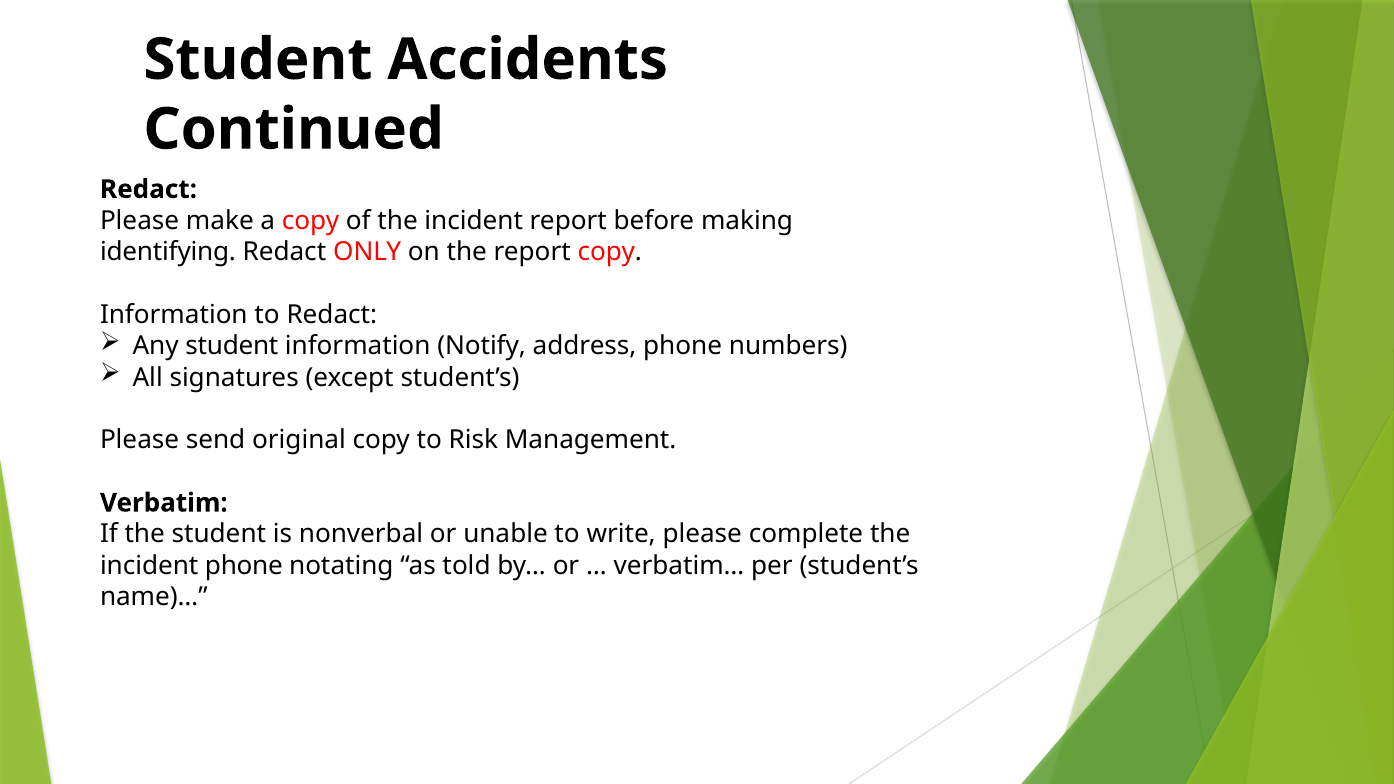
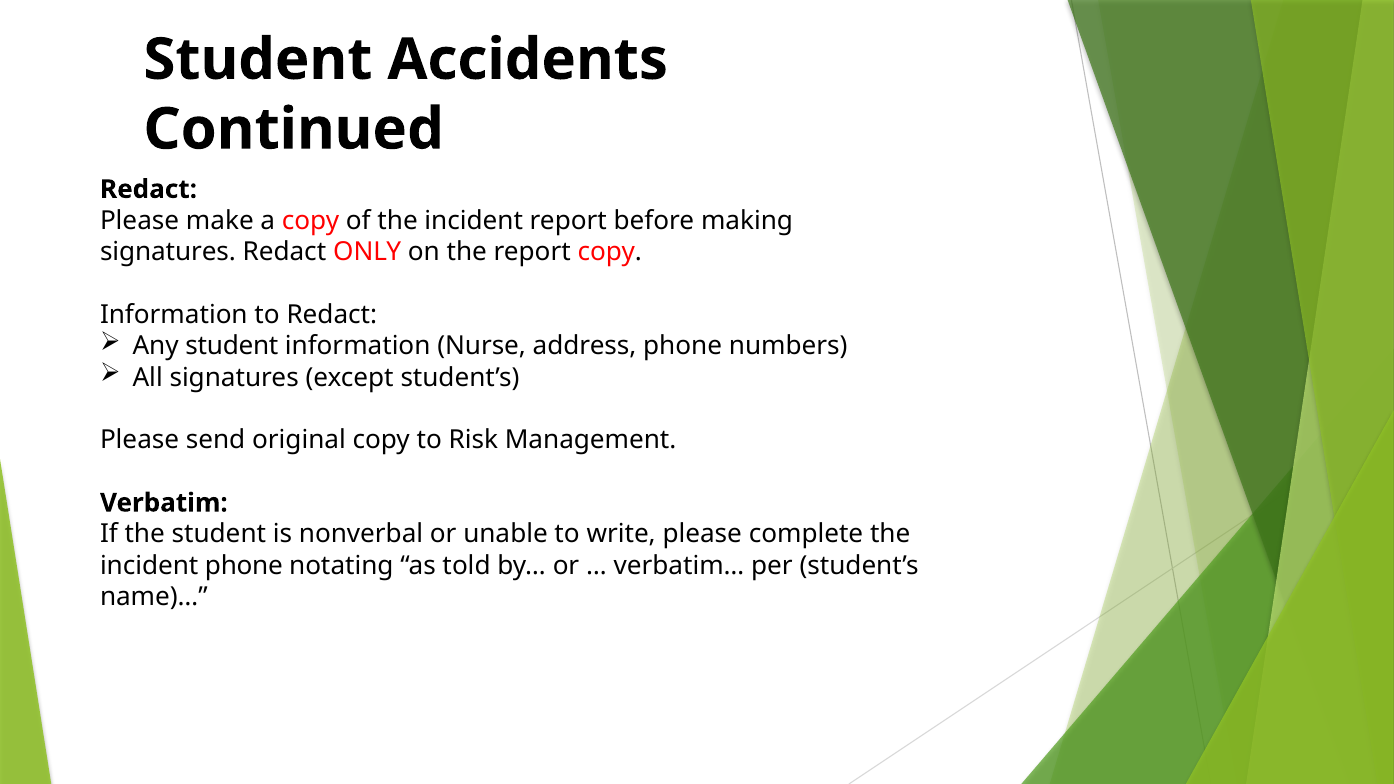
identifying: identifying -> signatures (168, 252)
Notify: Notify -> Nurse (482, 346)
